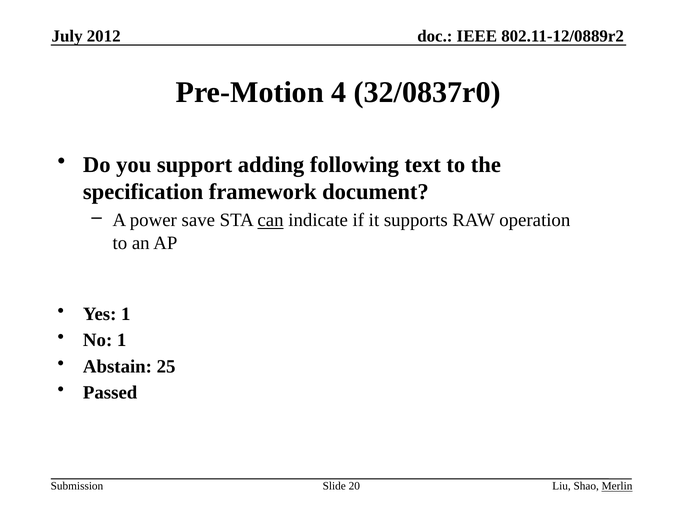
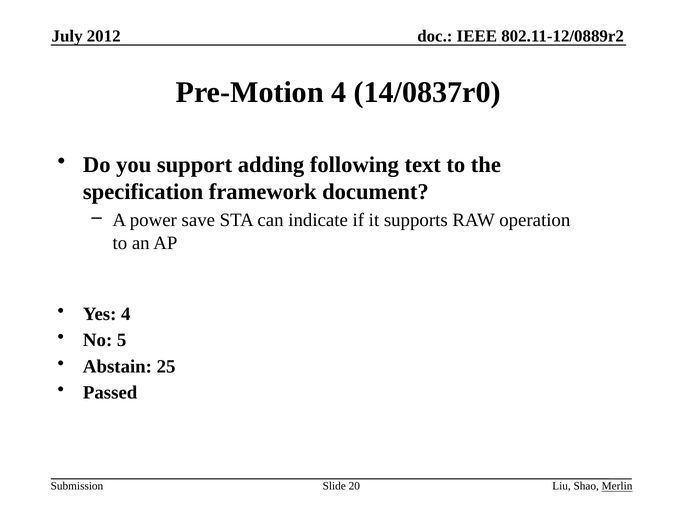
32/0837r0: 32/0837r0 -> 14/0837r0 (427, 92)
can underline: present -> none (271, 221)
Yes 1: 1 -> 4 (126, 314)
No 1: 1 -> 5 (122, 341)
